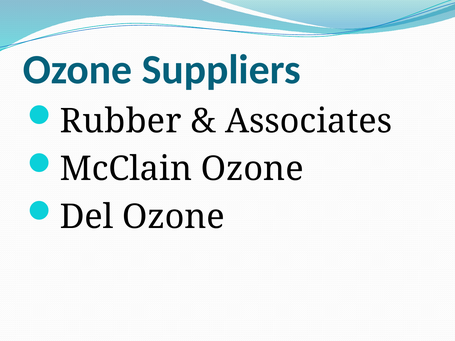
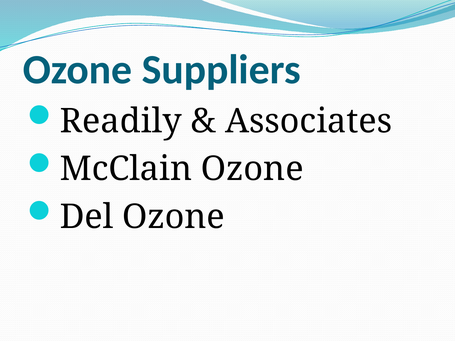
Rubber: Rubber -> Readily (121, 121)
